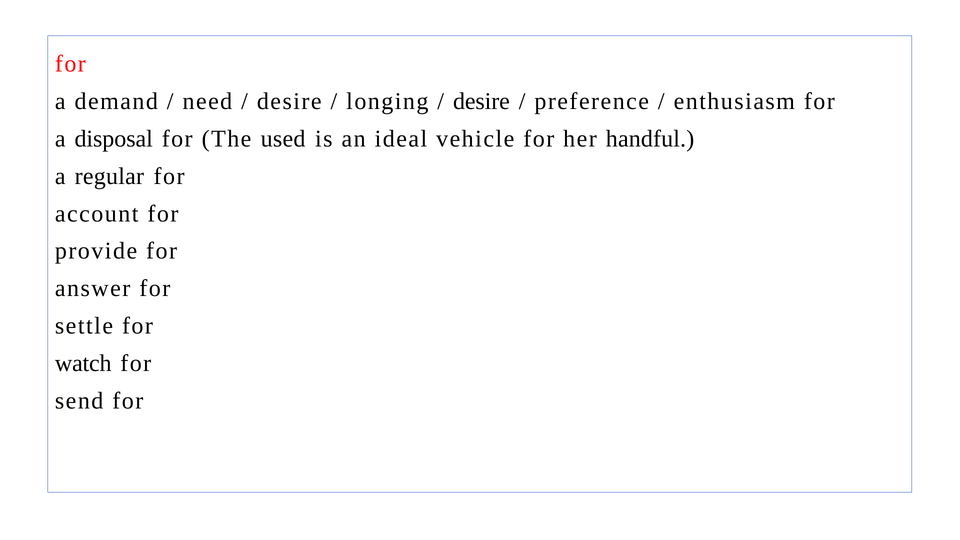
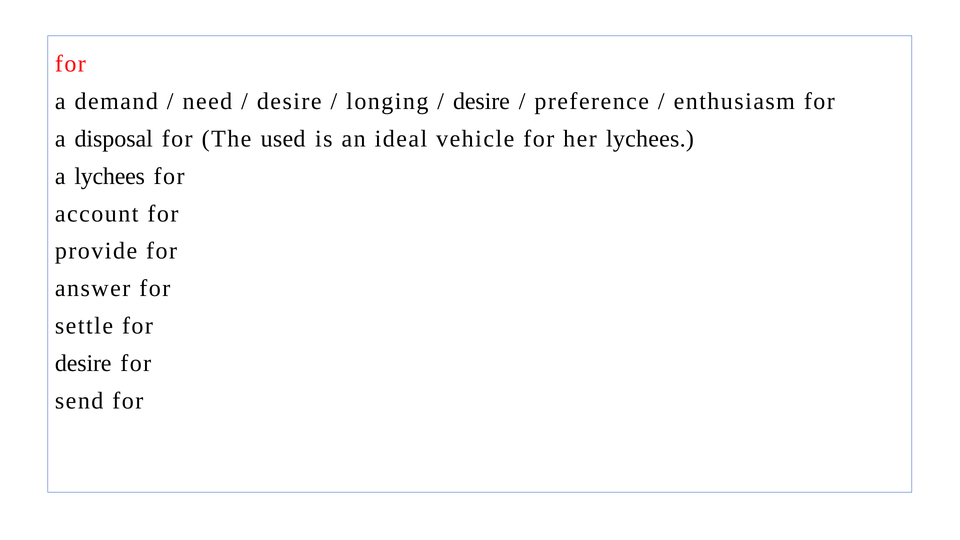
her handful: handful -> lychees (650, 139)
a regular: regular -> lychees (110, 176)
watch: watch -> desire (83, 363)
